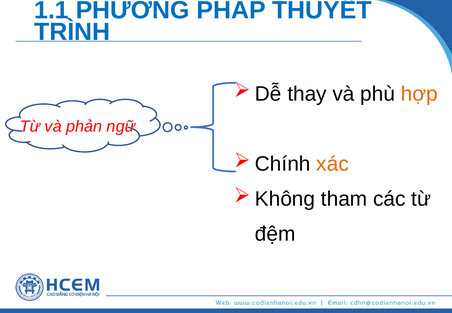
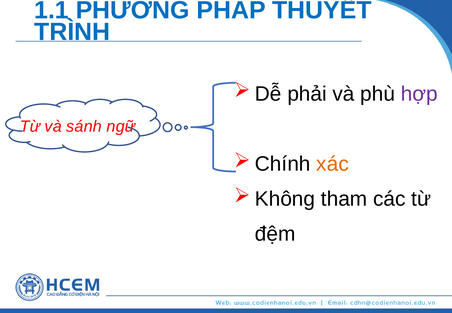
thay: thay -> phải (307, 94)
hợp colour: orange -> purple (419, 94)
phản: phản -> sánh (84, 126)
